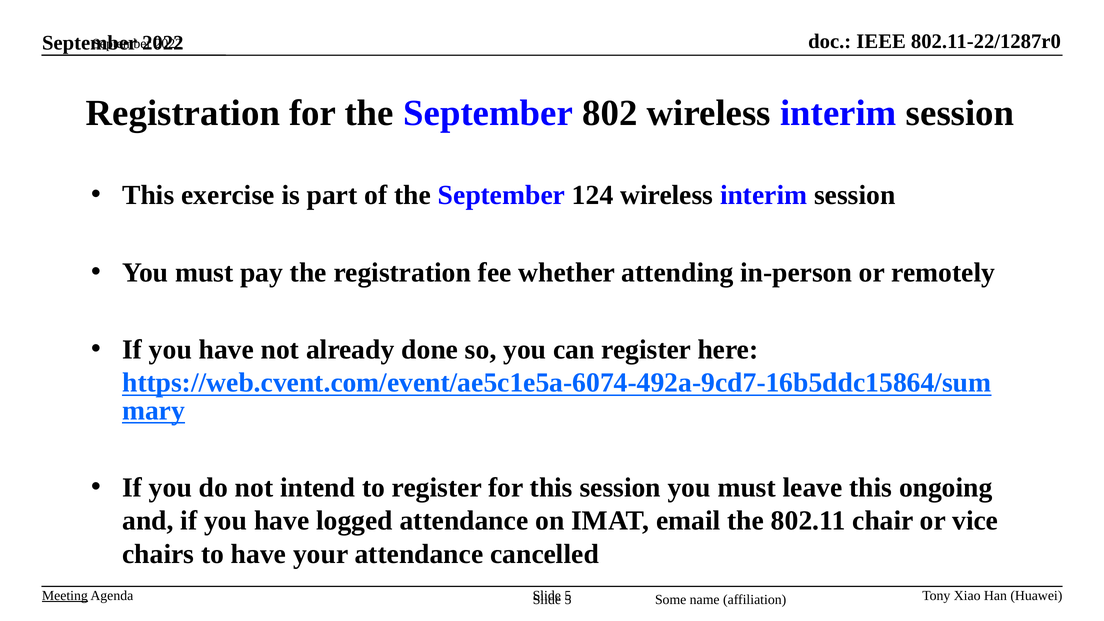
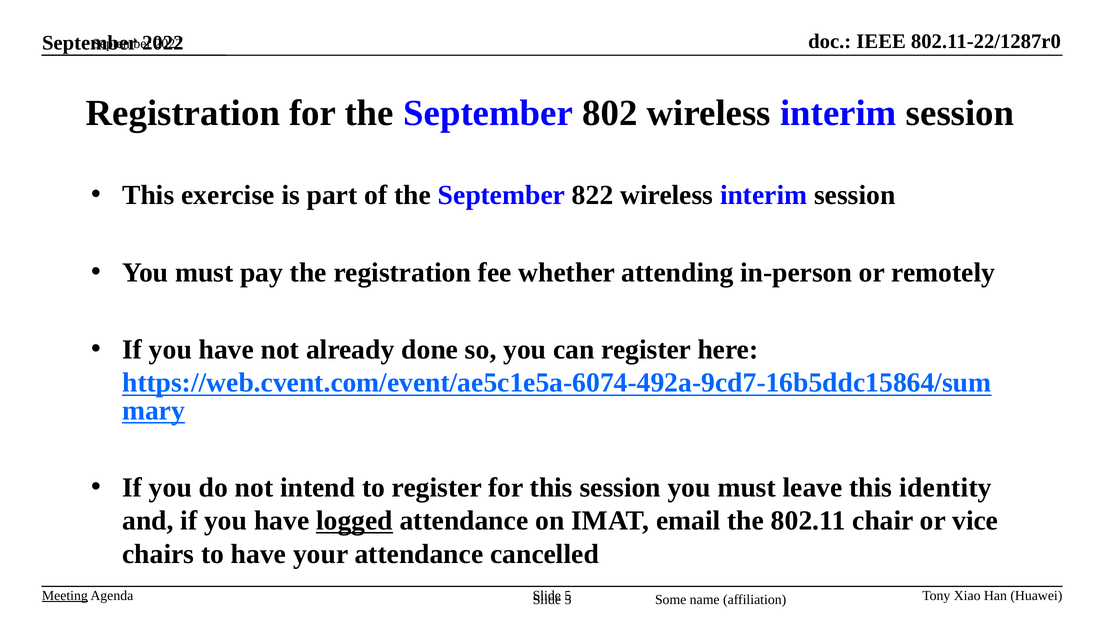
124: 124 -> 822 (593, 195)
ongoing: ongoing -> identity (946, 488)
logged underline: none -> present (354, 521)
